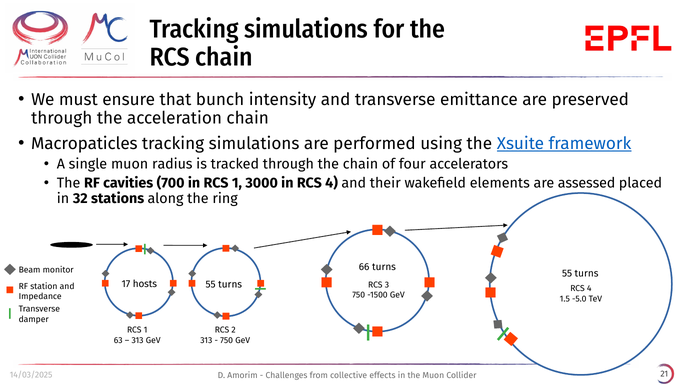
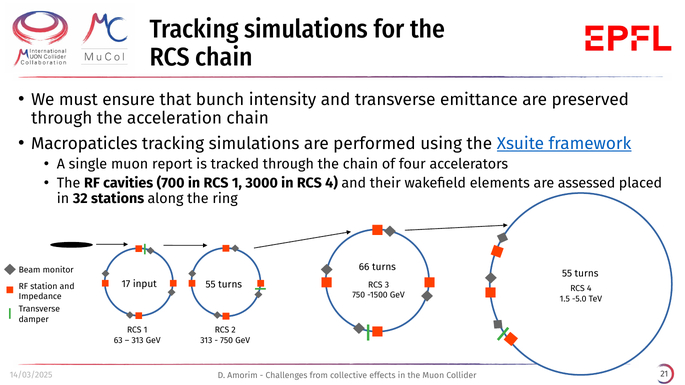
radius: radius -> report (172, 164)
hosts: hosts -> input (145, 284)
